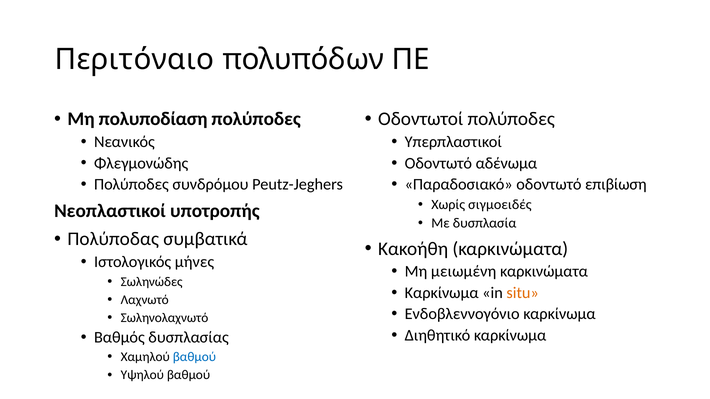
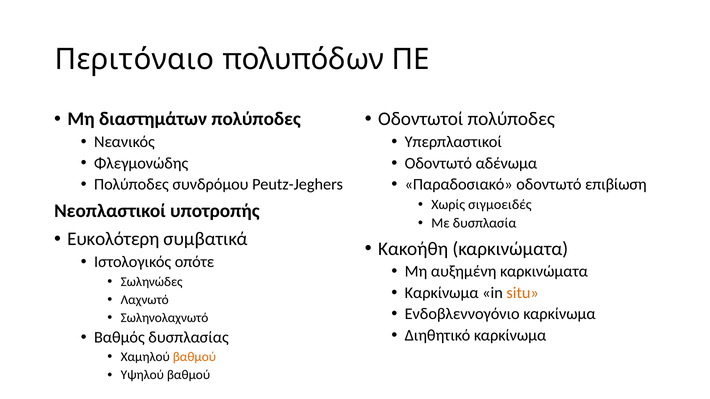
πολυποδίαση: πολυποδίαση -> διαστημάτων (153, 119)
Πολύποδας: Πολύποδας -> Ευκολότερη (113, 239)
μήνες: μήνες -> οπότε (195, 262)
μειωμένη: μειωμένη -> αυξημένη (464, 272)
βαθμού colour: blue -> orange (194, 357)
